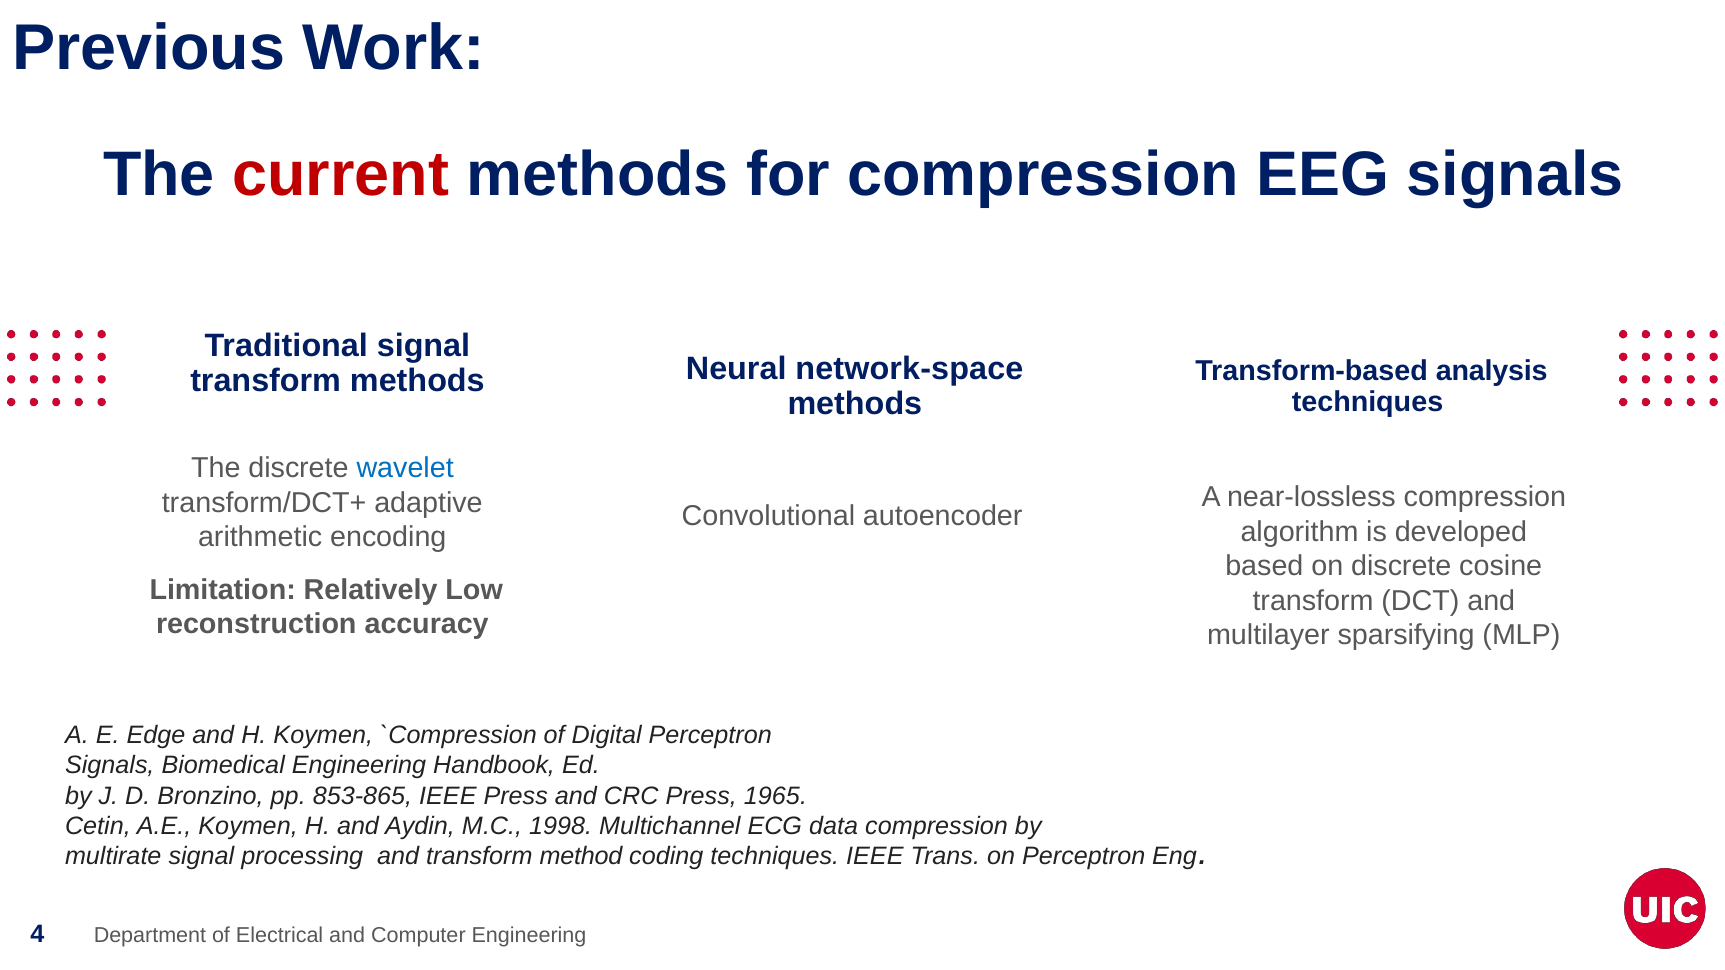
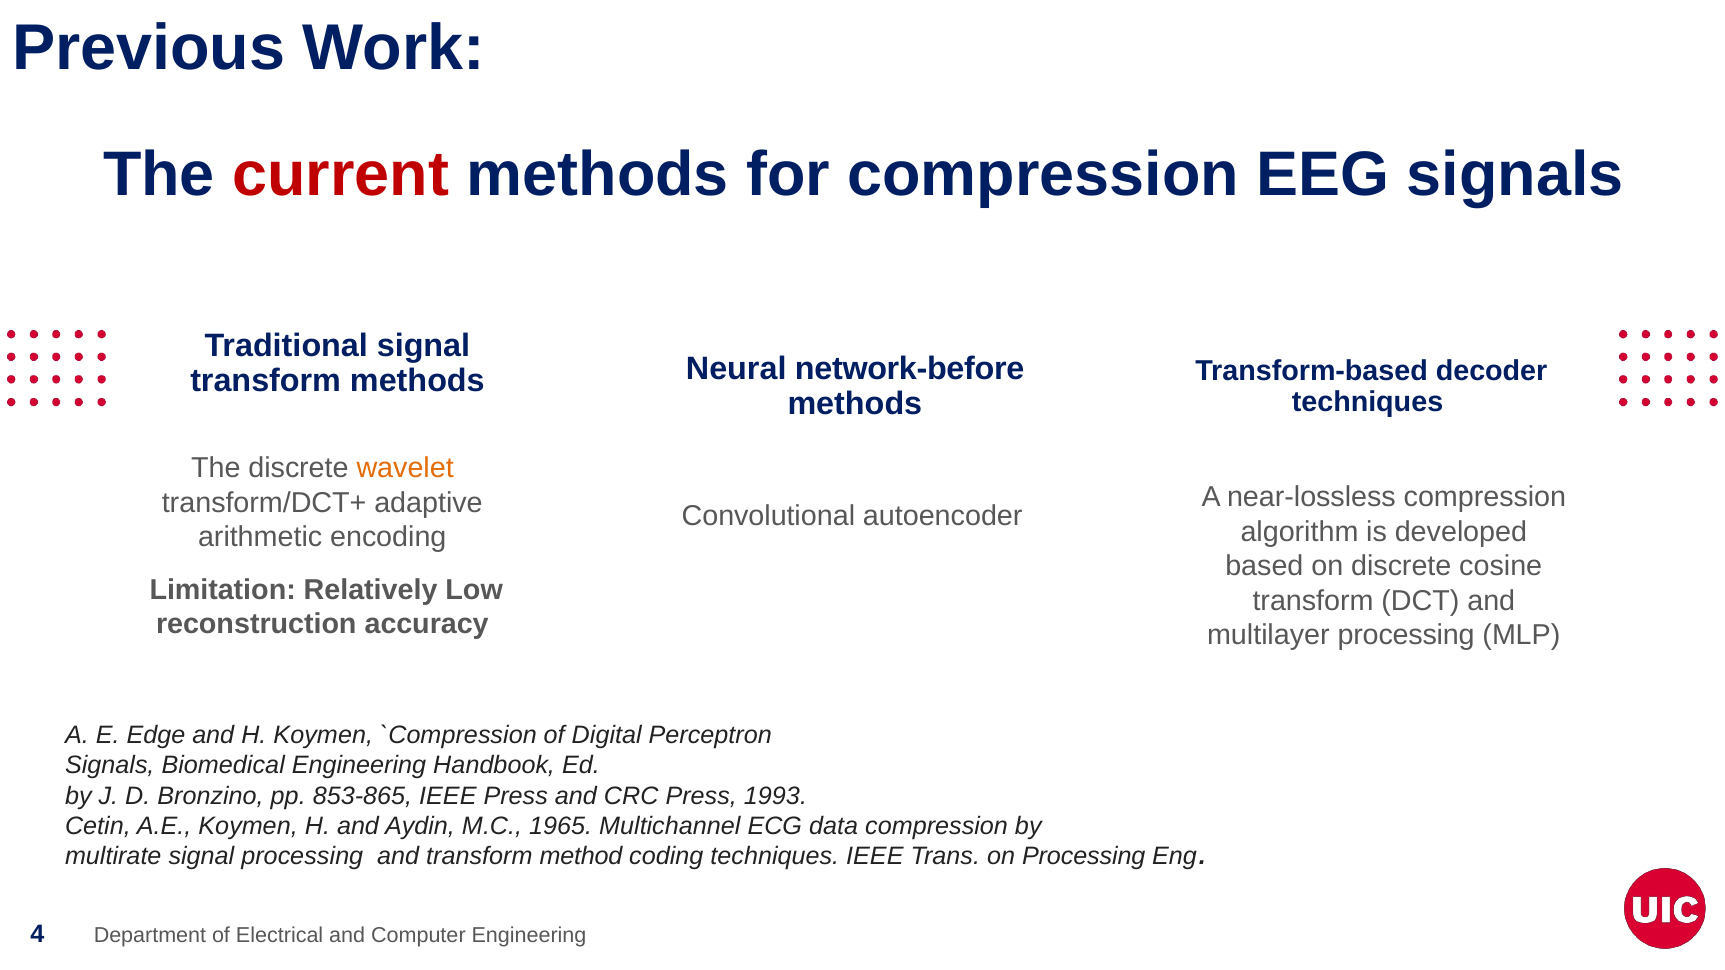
network-space: network-space -> network-before (910, 369)
analysis: analysis -> decoder (1492, 371)
wavelet colour: blue -> orange (405, 468)
multilayer sparsifying: sparsifying -> processing (1406, 635)
1965: 1965 -> 1993 (775, 796)
1998: 1998 -> 1965 (561, 826)
on Perceptron: Perceptron -> Processing (1084, 856)
